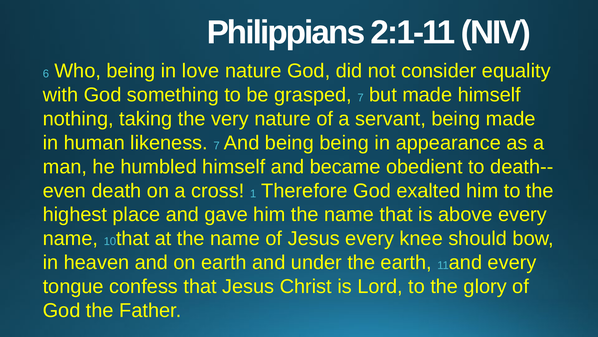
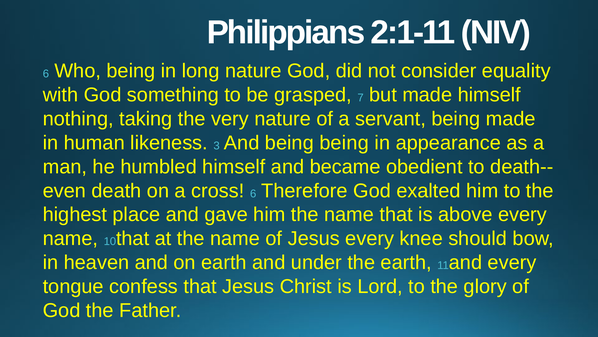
love: love -> long (201, 71)
likeness 7: 7 -> 3 (217, 145)
cross 1: 1 -> 6 (253, 193)
